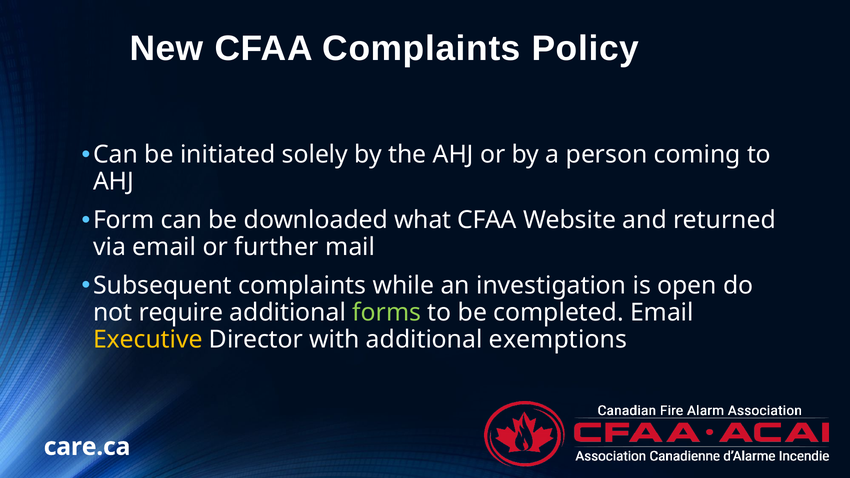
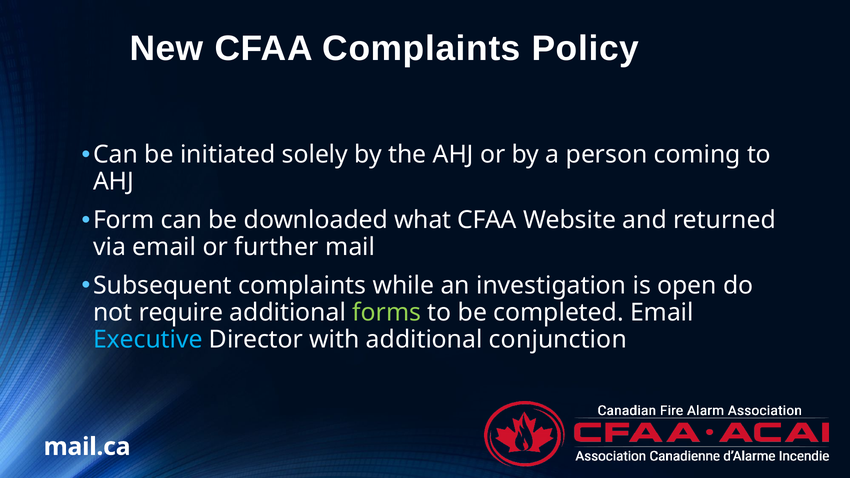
Executive colour: yellow -> light blue (148, 339)
exemptions: exemptions -> conjunction (558, 339)
care.ca: care.ca -> mail.ca (87, 447)
